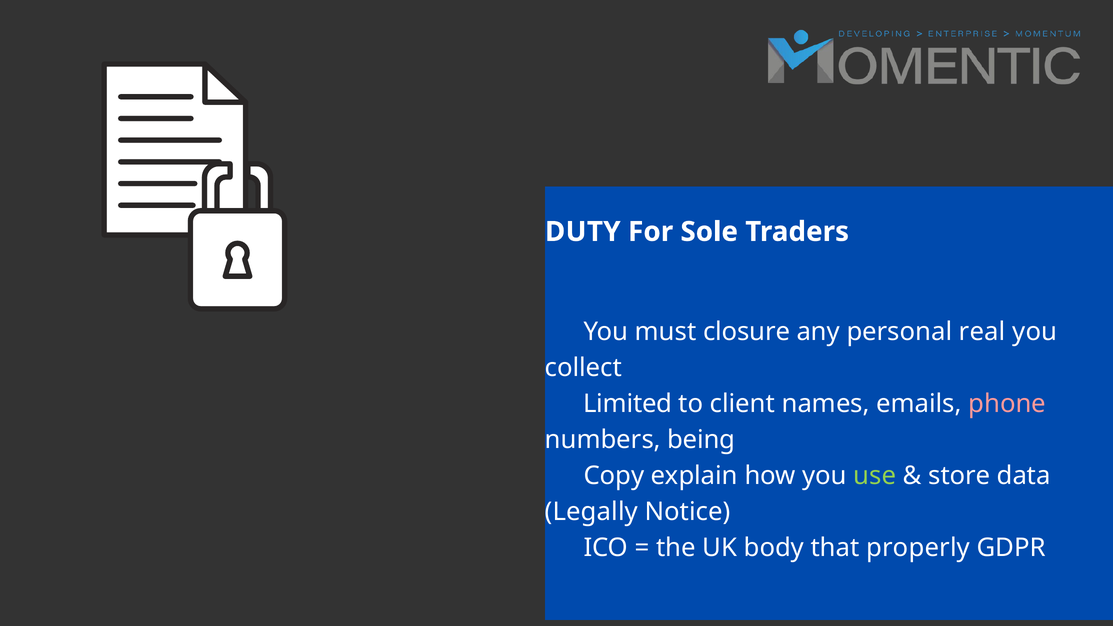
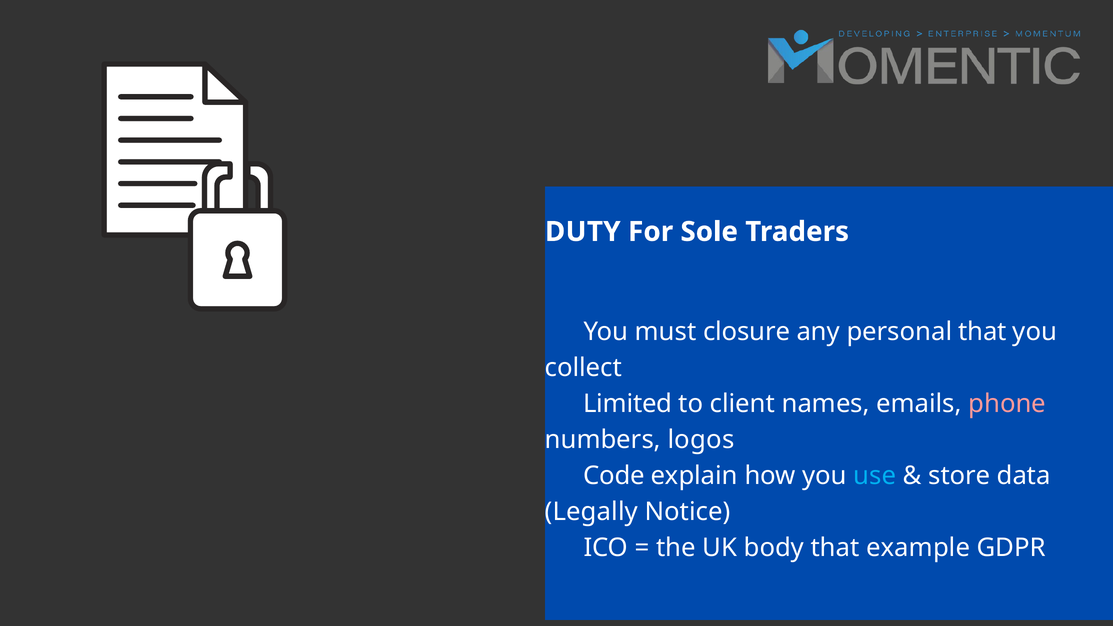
personal real: real -> that (982, 332)
being: being -> logos (701, 440)
Copy: Copy -> Code (614, 476)
use colour: light green -> light blue (875, 476)
properly: properly -> example (918, 548)
